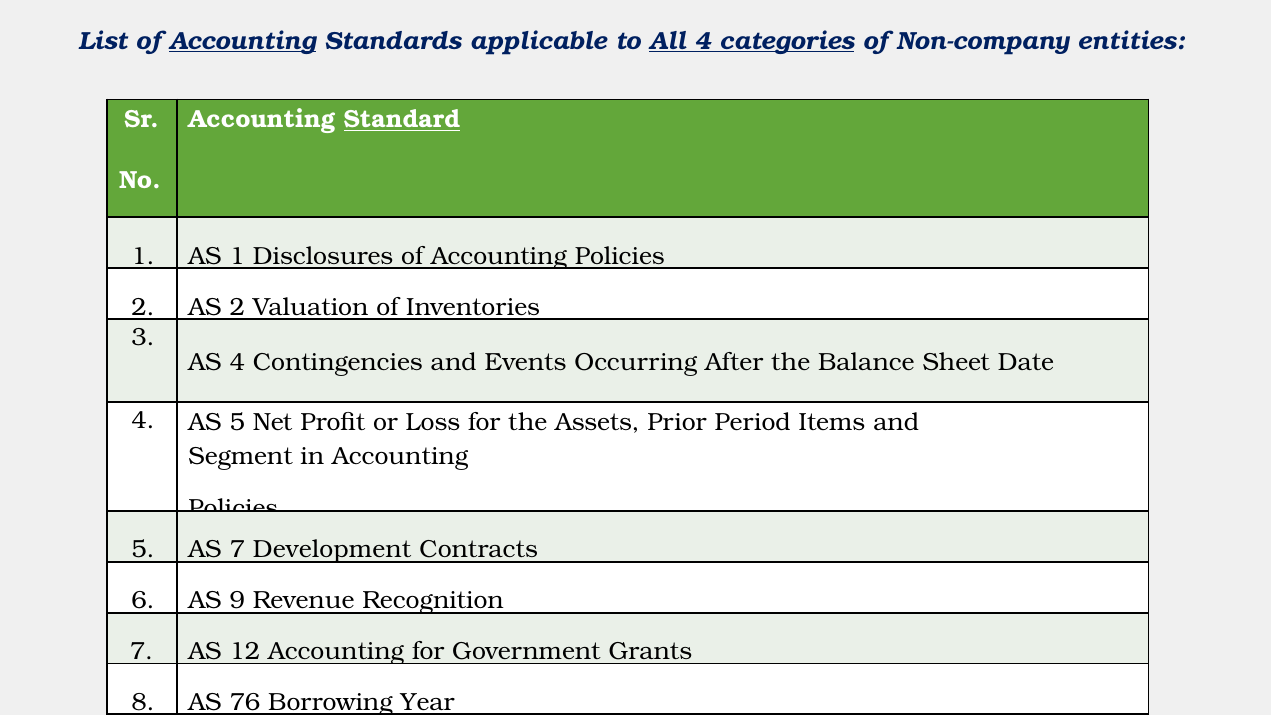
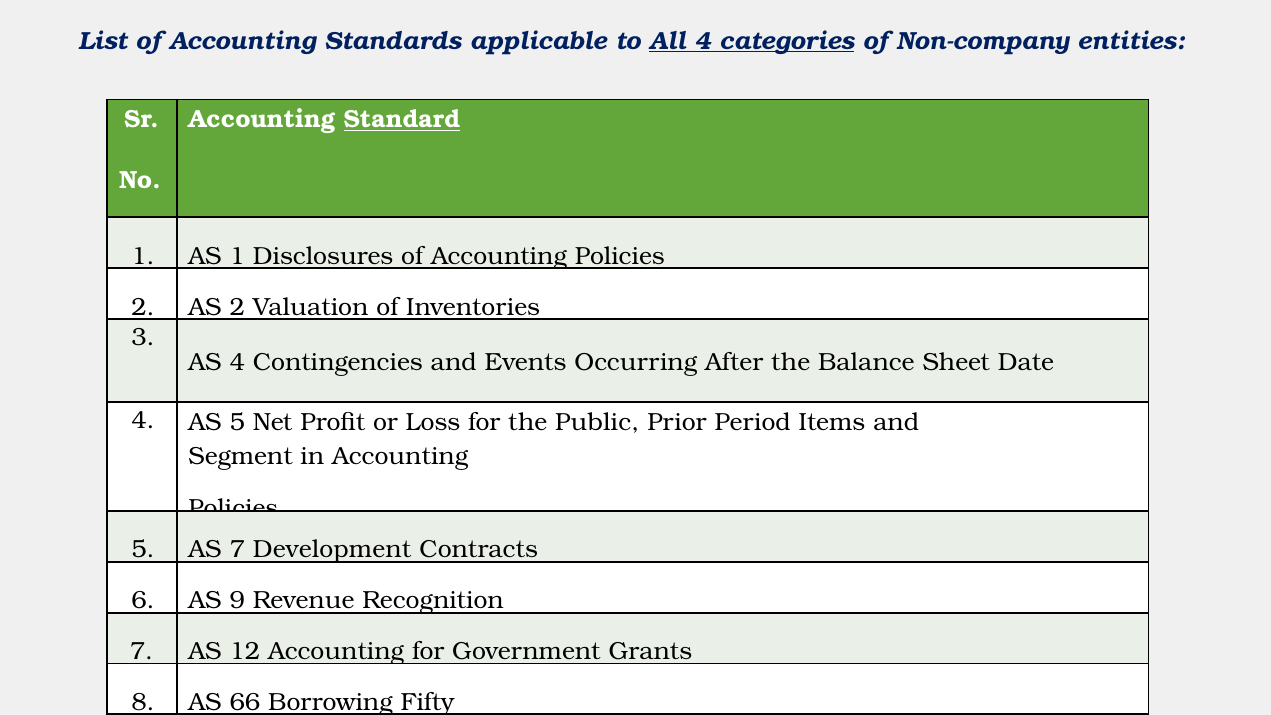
Accounting underline: present -> none (243, 41)
Assets: Assets -> Public (597, 422)
76: 76 -> 66 (245, 702)
Year: Year -> Fifty (428, 702)
